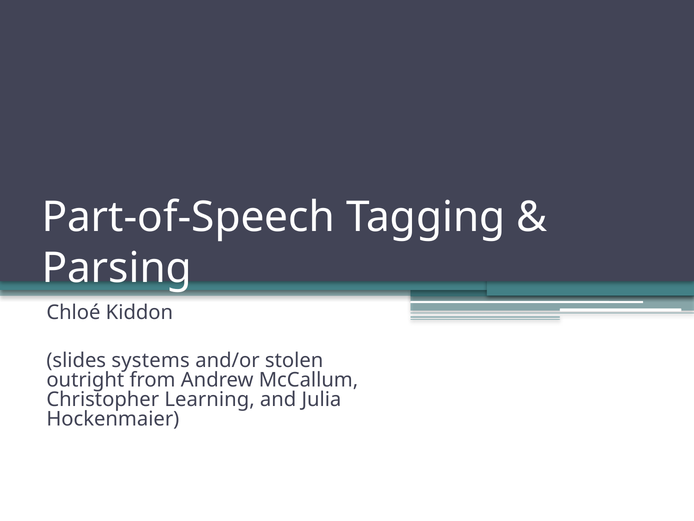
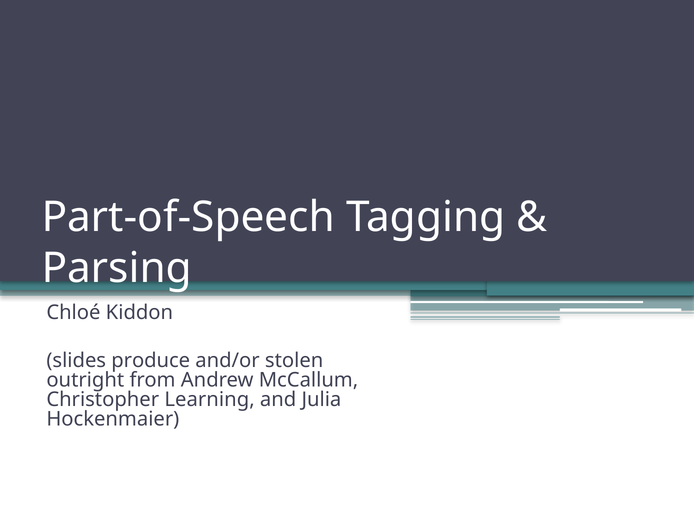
systems: systems -> produce (151, 360)
